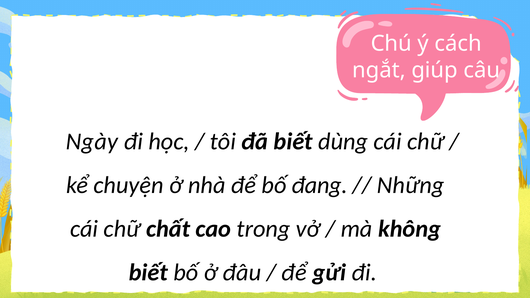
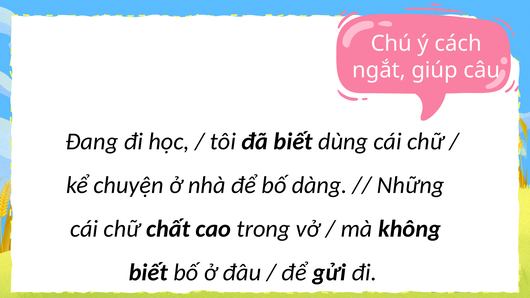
Ngày: Ngày -> Đang (92, 141)
đang: đang -> dàng (320, 185)
